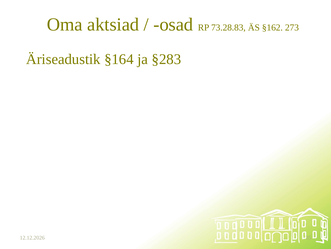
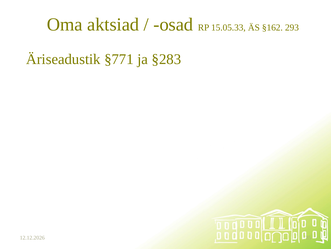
73.28.83: 73.28.83 -> 15.05.33 (228, 27)
273: 273 -> 293 (292, 27)
§164: §164 -> §771 (119, 59)
